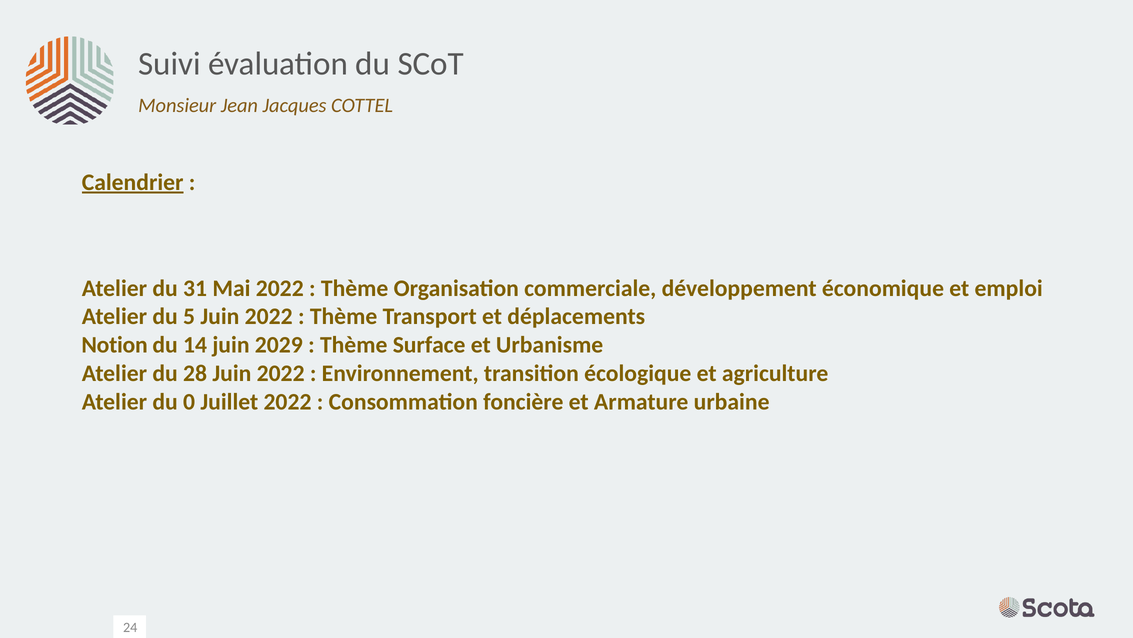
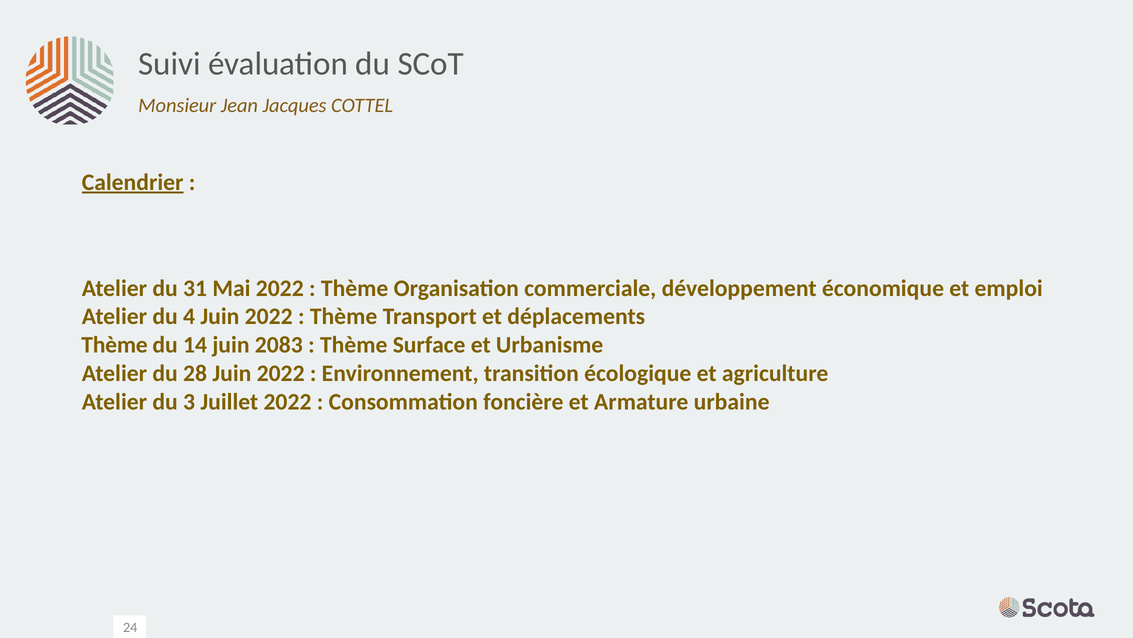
5: 5 -> 4 (189, 316)
Notion: Notion -> Thème (115, 345)
2029: 2029 -> 2083 (279, 345)
0: 0 -> 3 (189, 401)
